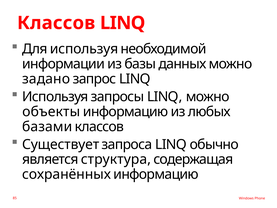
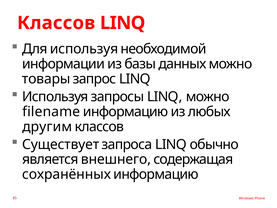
задано: задано -> товары (46, 79)
объекты: объекты -> filename (51, 112)
базами: базами -> другим (47, 127)
структура: структура -> внешнего (116, 159)
